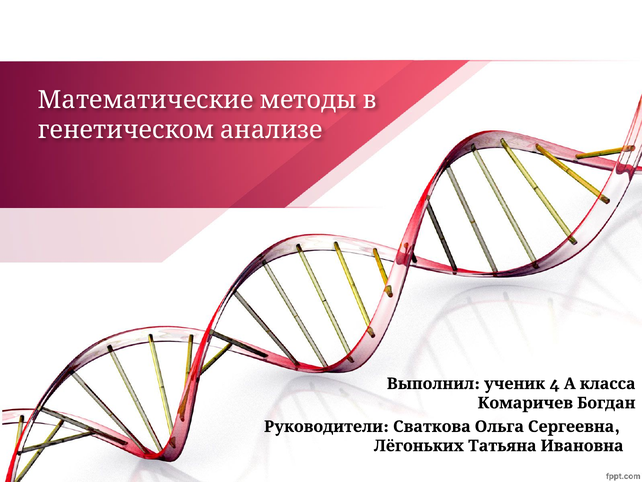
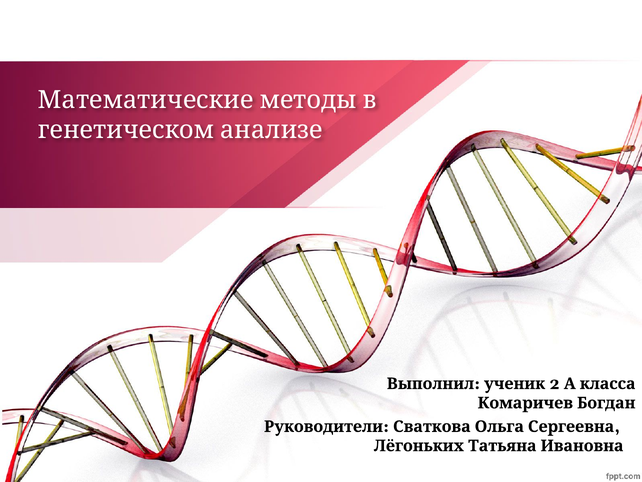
4: 4 -> 2 (554, 383)
